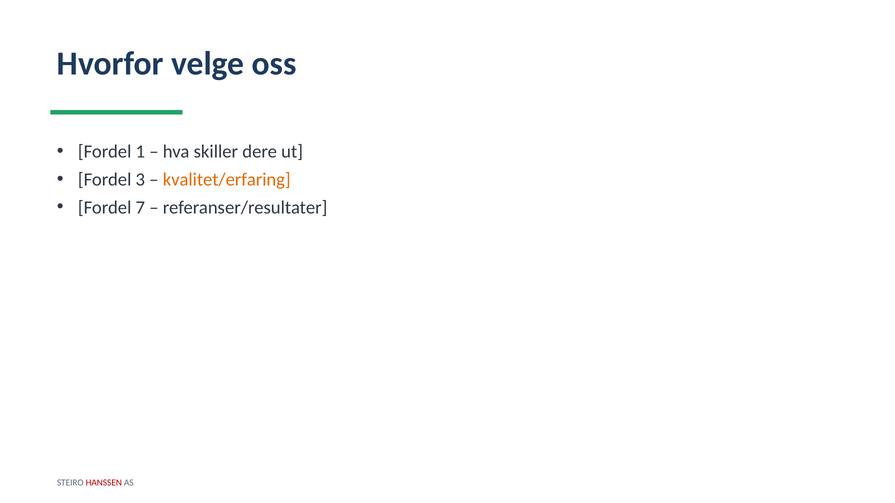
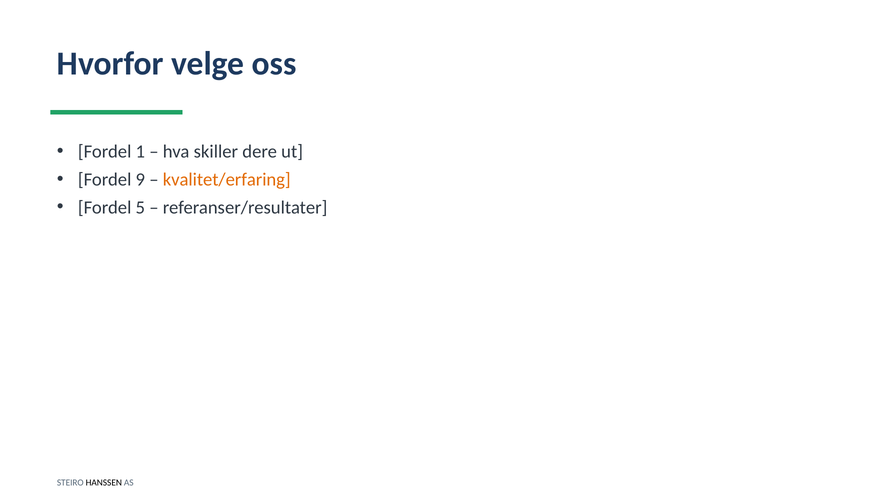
3: 3 -> 9 (140, 180)
7: 7 -> 5 (140, 208)
HANSSEN colour: red -> black (104, 483)
